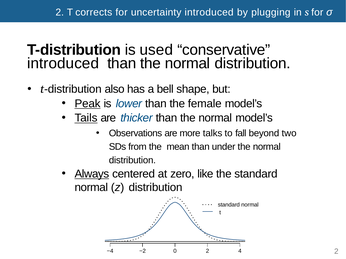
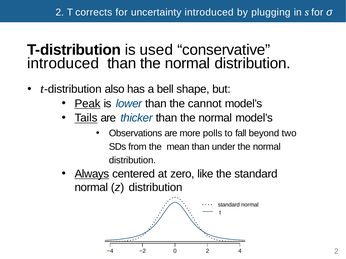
female: female -> cannot (205, 104)
talks: talks -> polls (213, 134)
